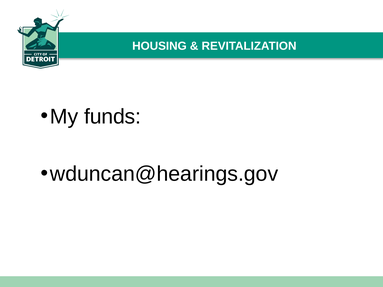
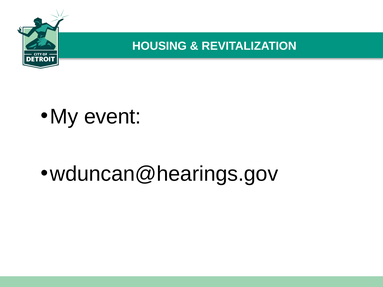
funds: funds -> event (113, 117)
